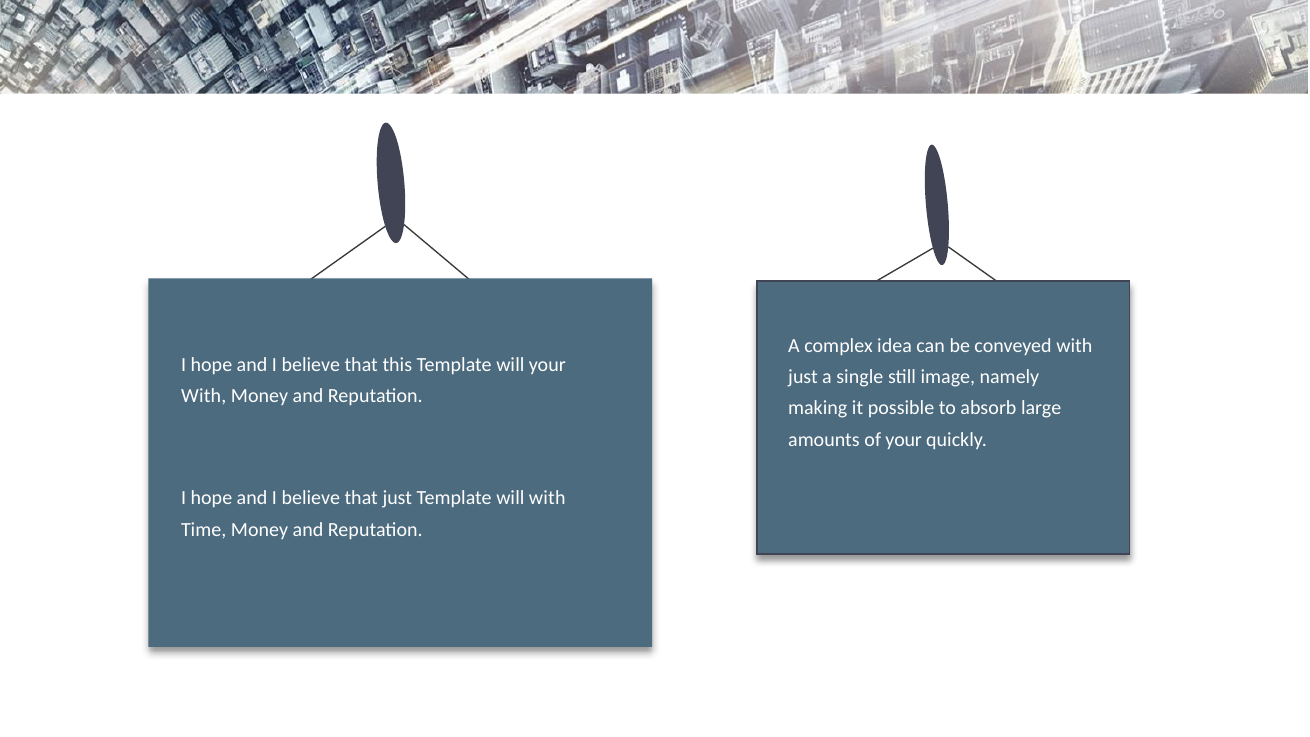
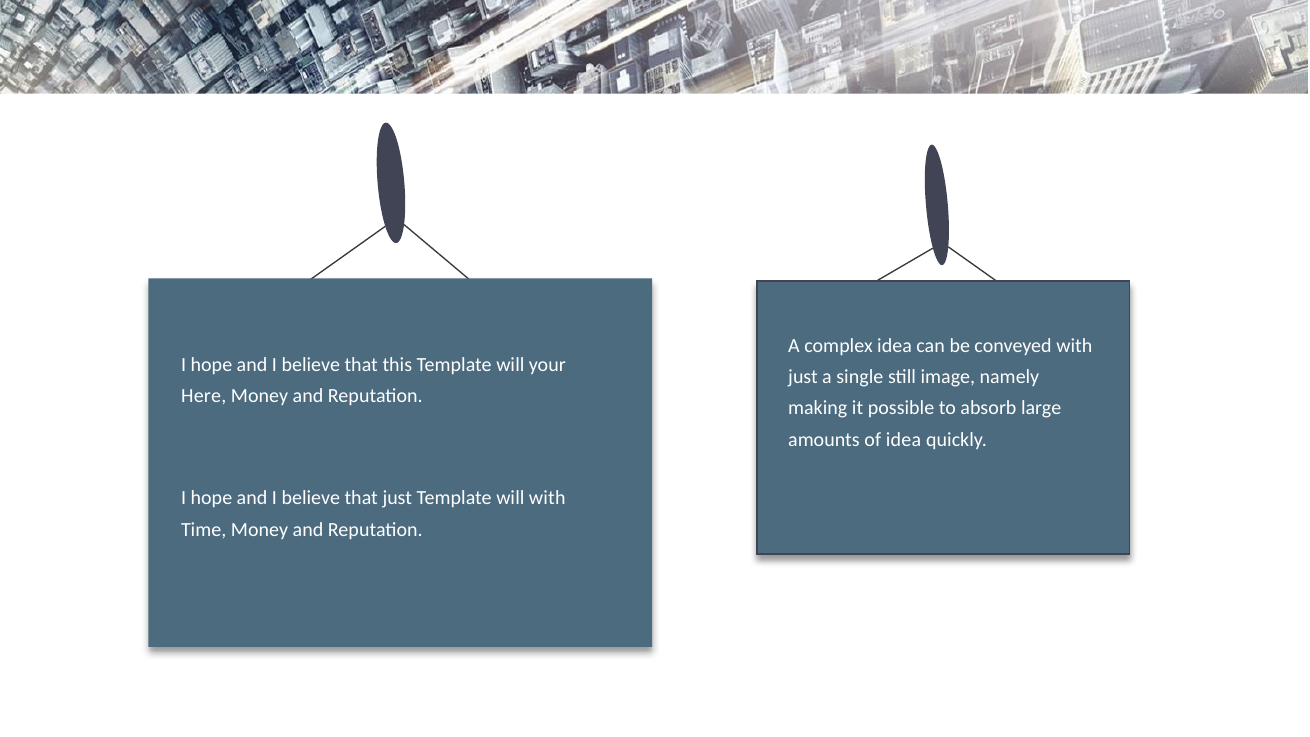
With: With -> Here (204, 396)
of your: your -> idea (903, 439)
